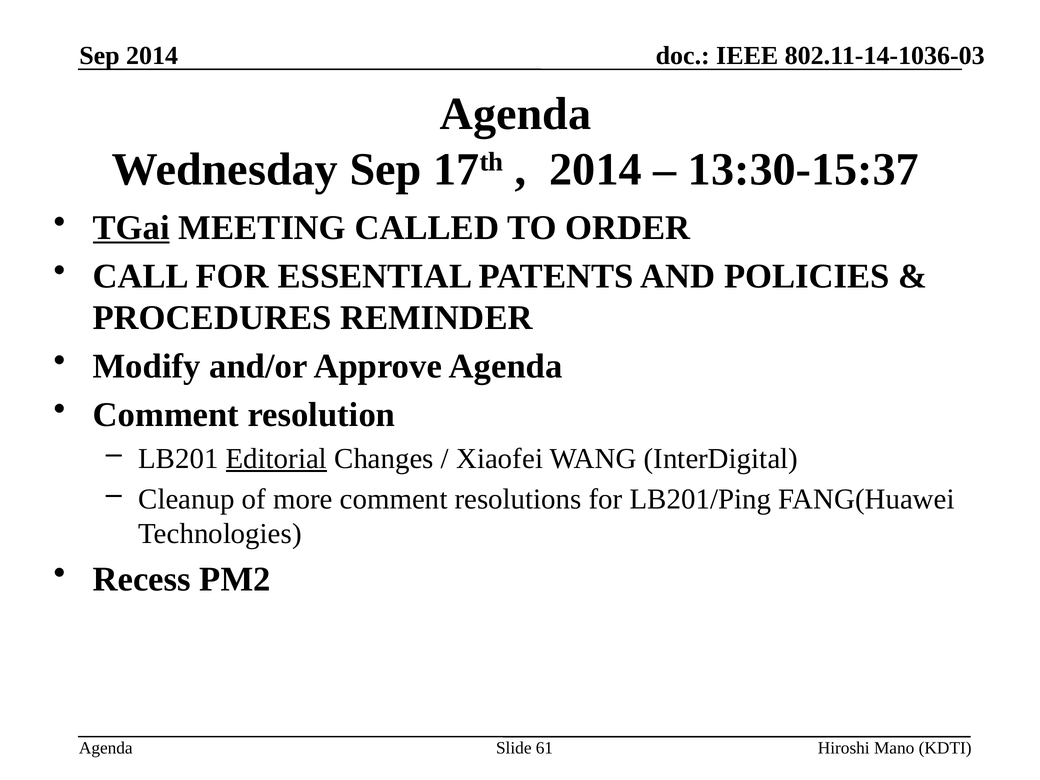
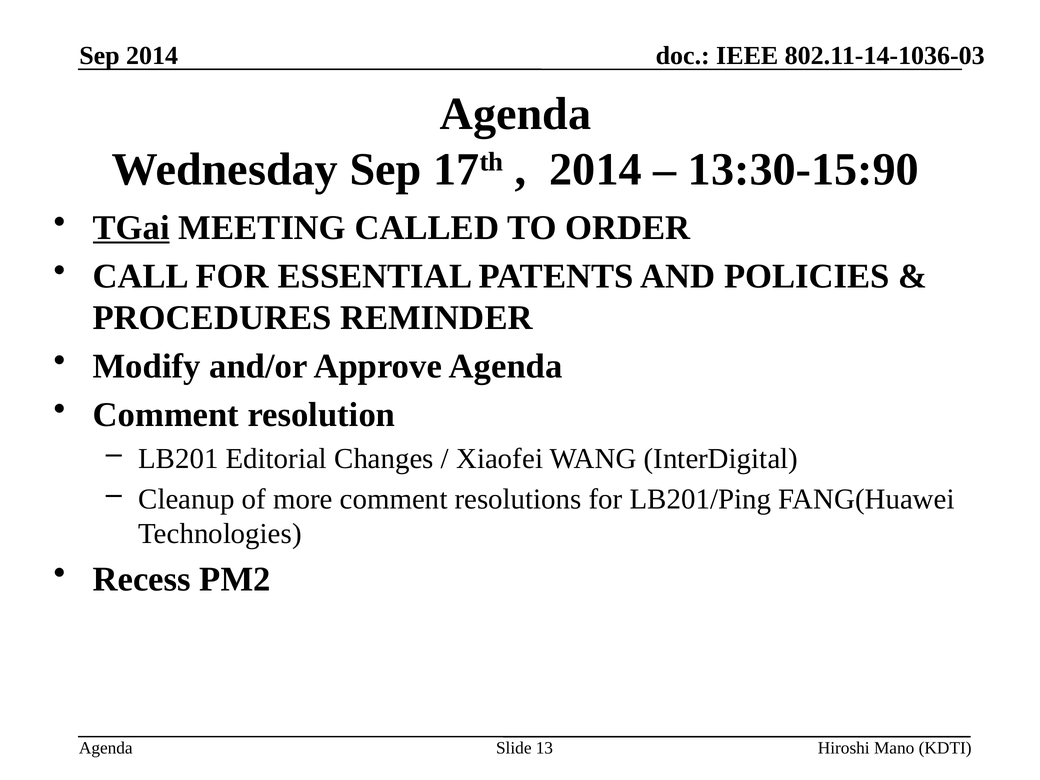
13:30-15:37: 13:30-15:37 -> 13:30-15:90 (804, 170)
Editorial underline: present -> none (276, 459)
61: 61 -> 13 (544, 748)
